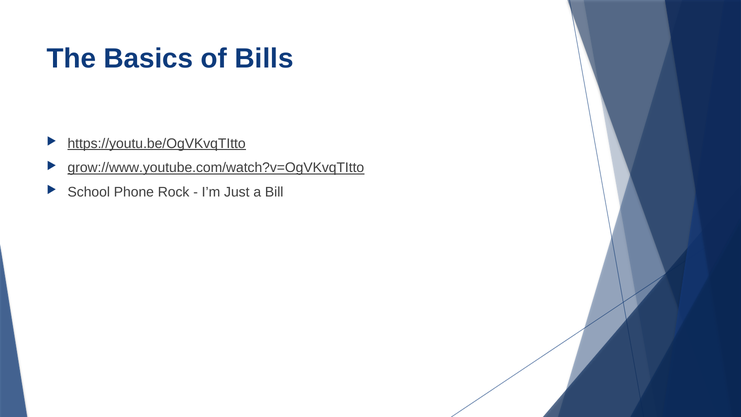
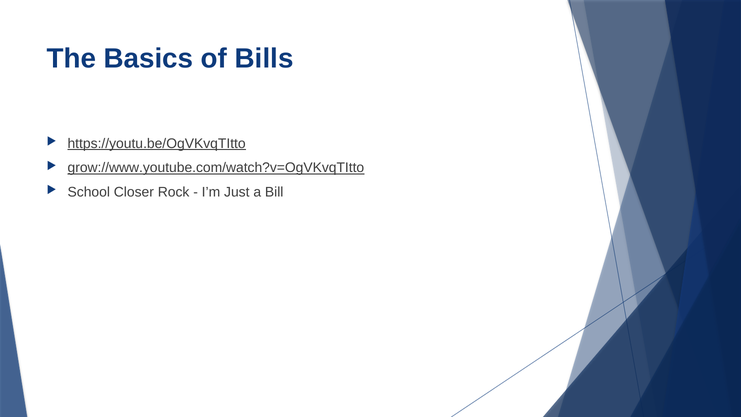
Phone: Phone -> Closer (134, 192)
